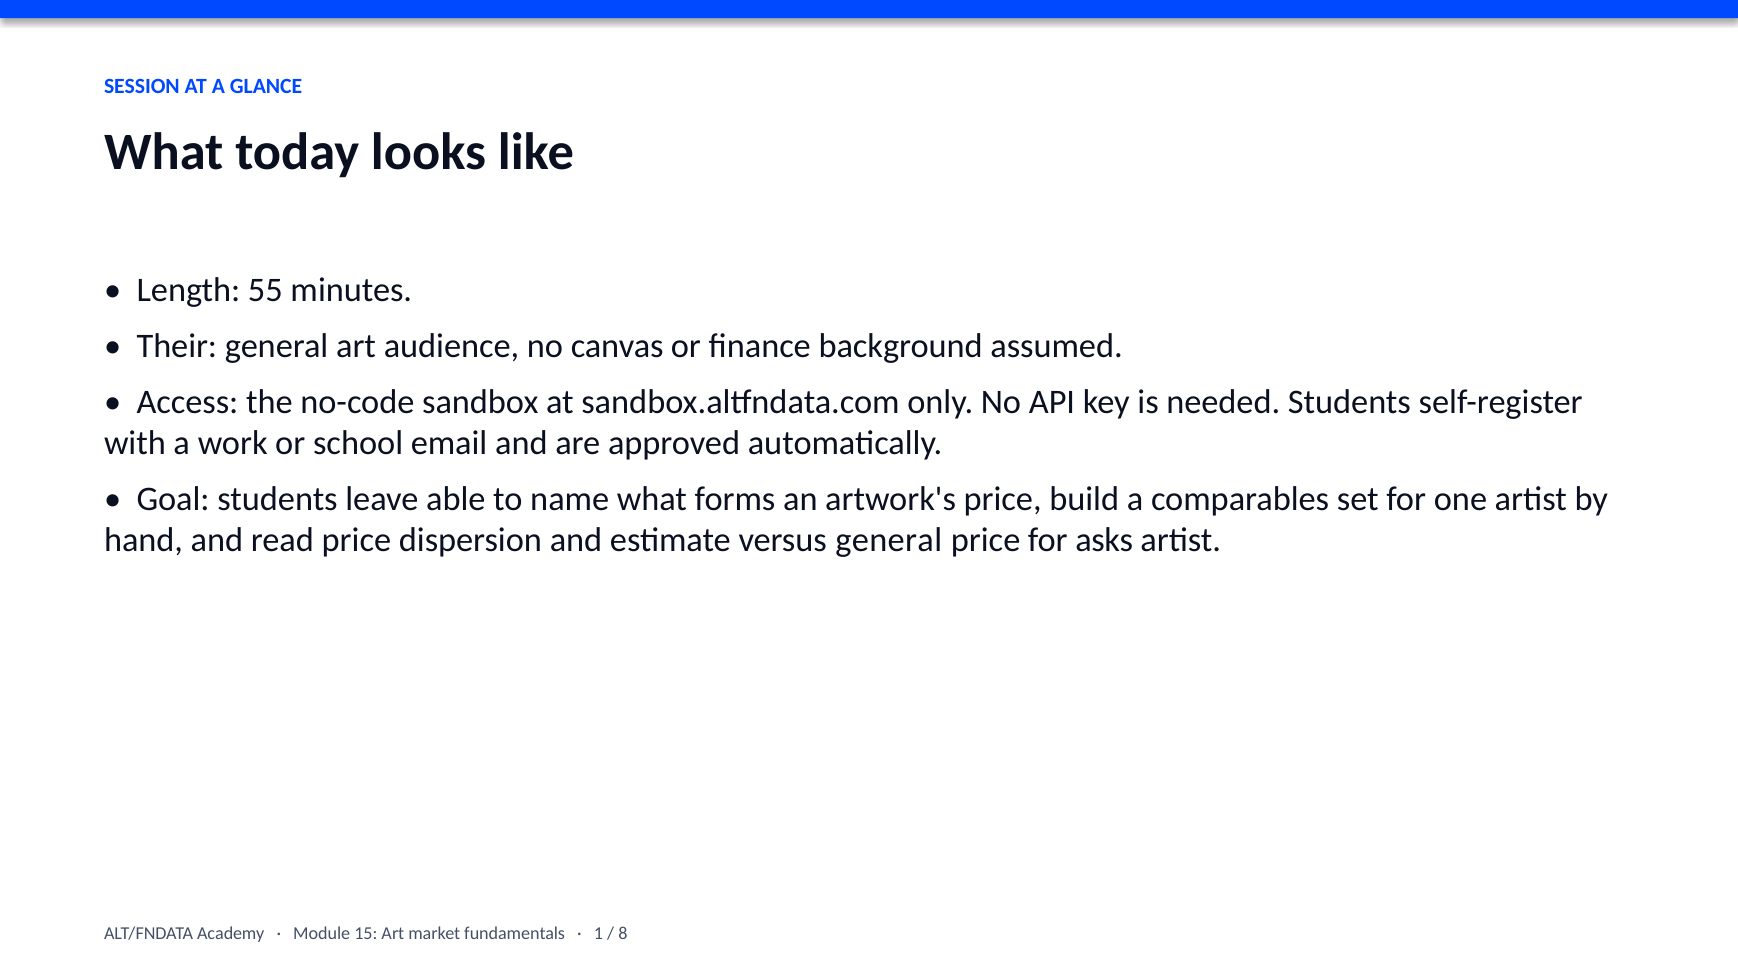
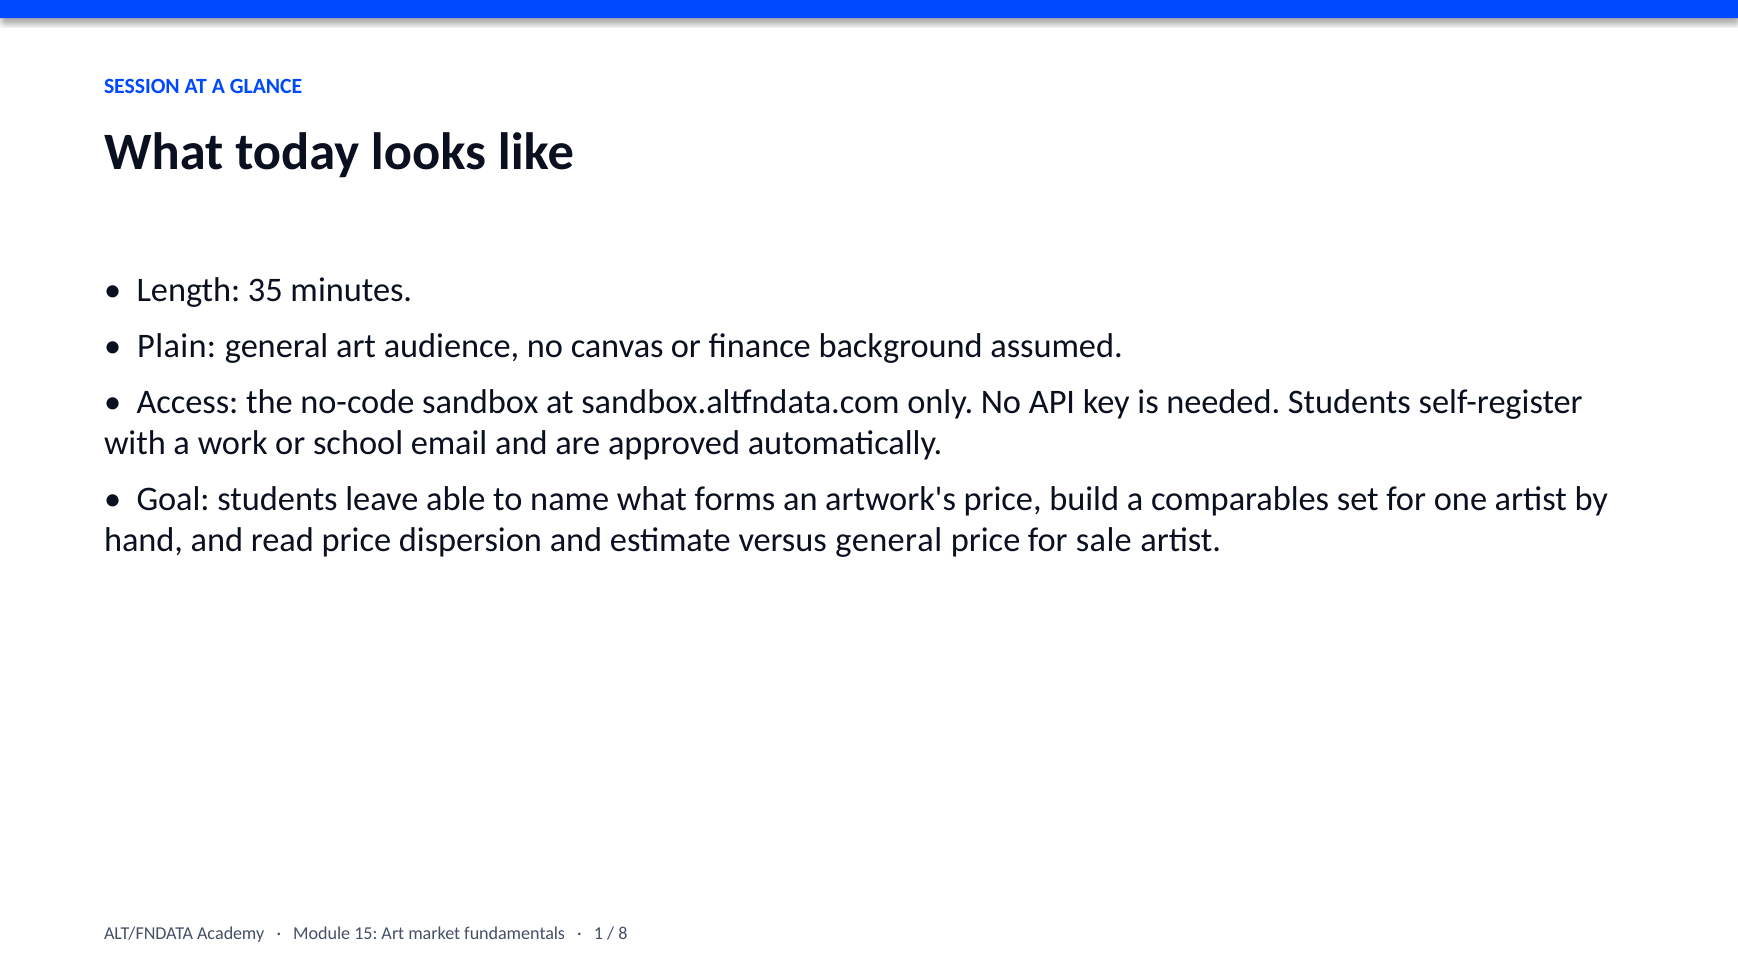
55: 55 -> 35 (265, 290)
Their: Their -> Plain (177, 346)
asks: asks -> sale (1104, 540)
